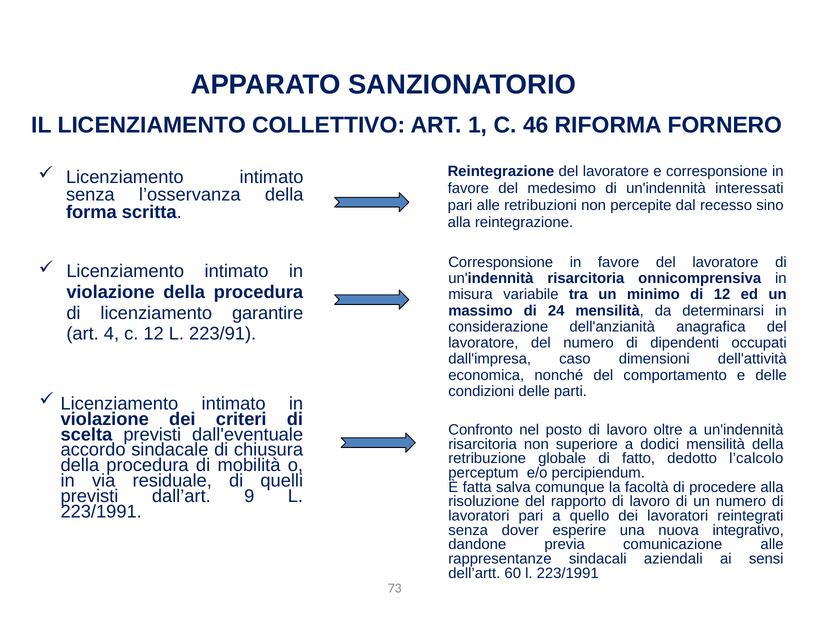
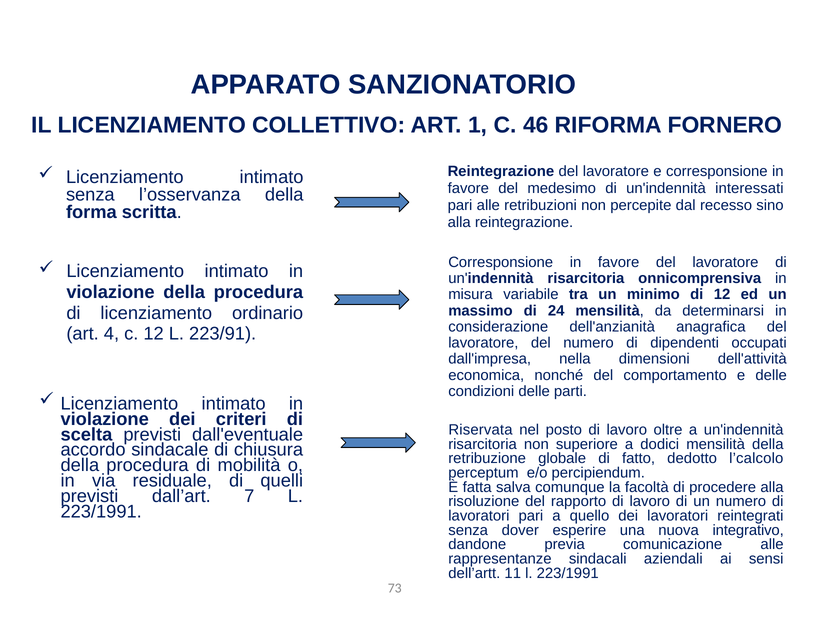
garantire: garantire -> ordinario (268, 313)
caso: caso -> nella (575, 359)
Confronto: Confronto -> Riservata (480, 430)
9: 9 -> 7 (249, 496)
60: 60 -> 11 (513, 573)
